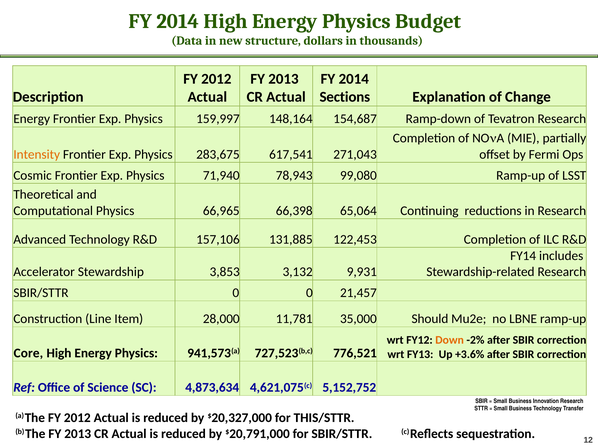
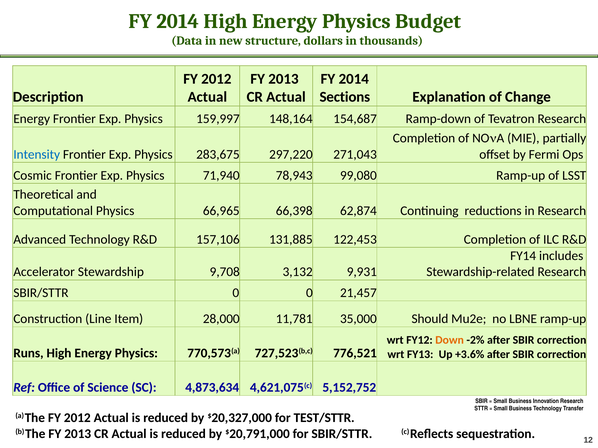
Intensity colour: orange -> blue (37, 155)
617,541: 617,541 -> 297,220 (291, 155)
65,064: 65,064 -> 62,874 (358, 211)
3,853: 3,853 -> 9,708 (225, 272)
Core: Core -> Runs (28, 354)
941,573: 941,573 -> 770,573 (209, 354)
THIS/STTR: THIS/STTR -> TEST/STTR (324, 418)
